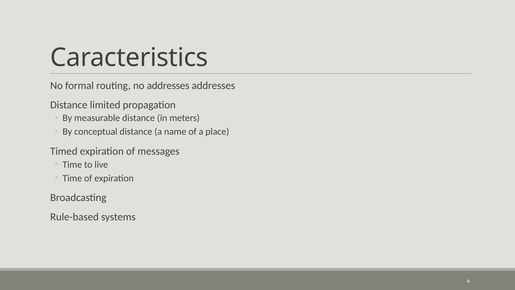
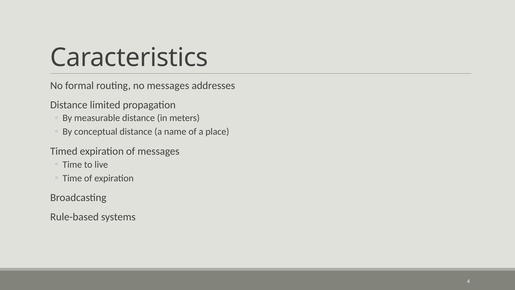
no addresses: addresses -> messages (168, 86)
